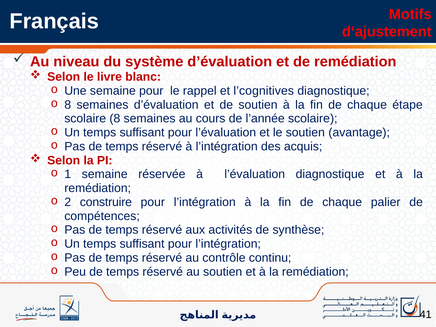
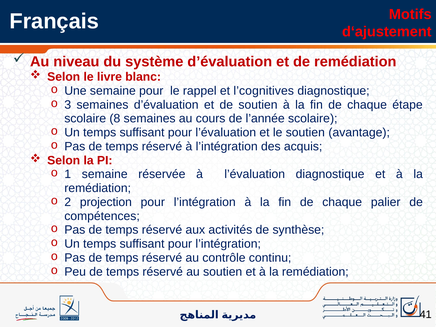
8: 8 -> 3 (68, 105)
construire: construire -> projection (106, 202)
